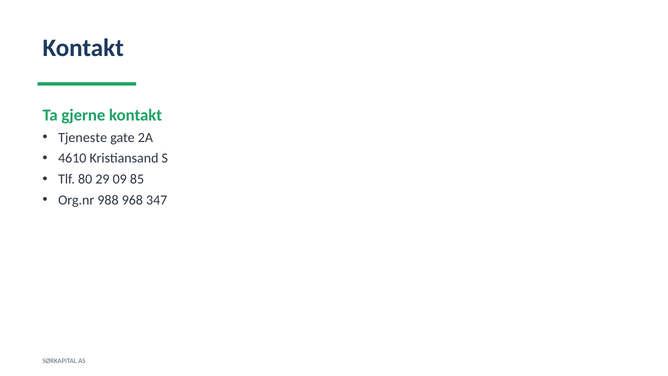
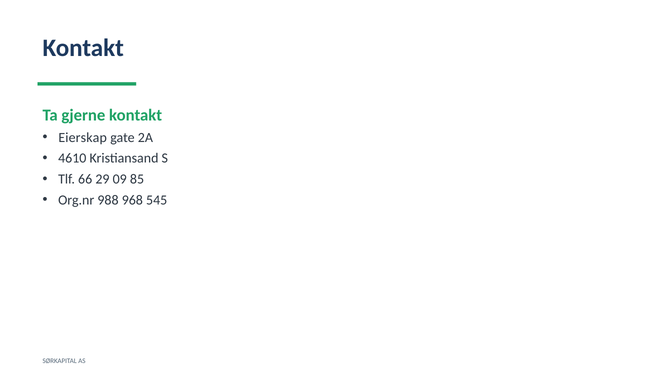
Tjeneste: Tjeneste -> Eierskap (83, 137)
80: 80 -> 66 (85, 179)
347: 347 -> 545 (157, 200)
